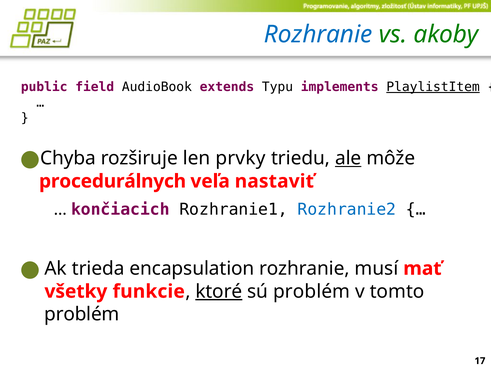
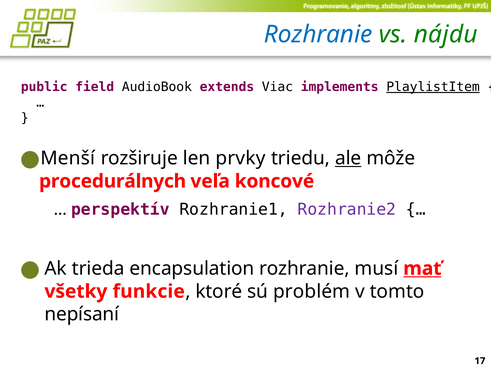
akoby: akoby -> nájdu (446, 34)
Typu: Typu -> Viac (277, 87)
Chyba: Chyba -> Menší (68, 158)
nastaviť: nastaviť -> koncové (274, 181)
končiacich: končiacich -> perspektív (120, 210)
Rozhranie2 colour: blue -> purple (347, 210)
mať underline: none -> present (422, 269)
ktoré underline: present -> none (219, 292)
problém: problém -> nepísaní (82, 315)
